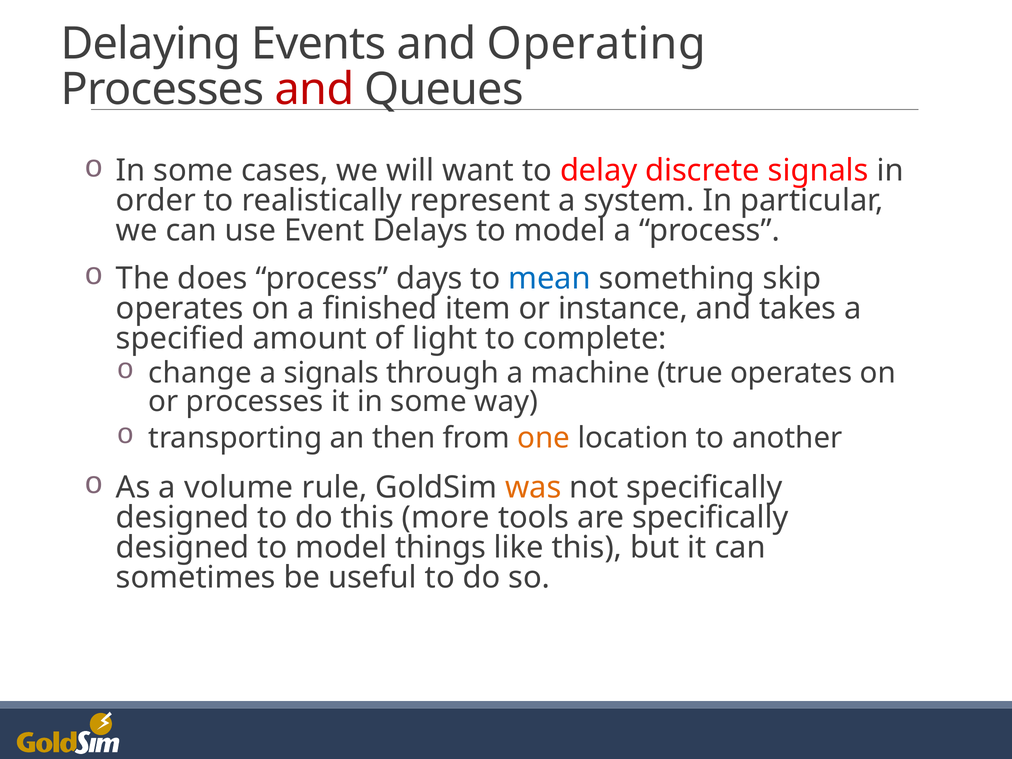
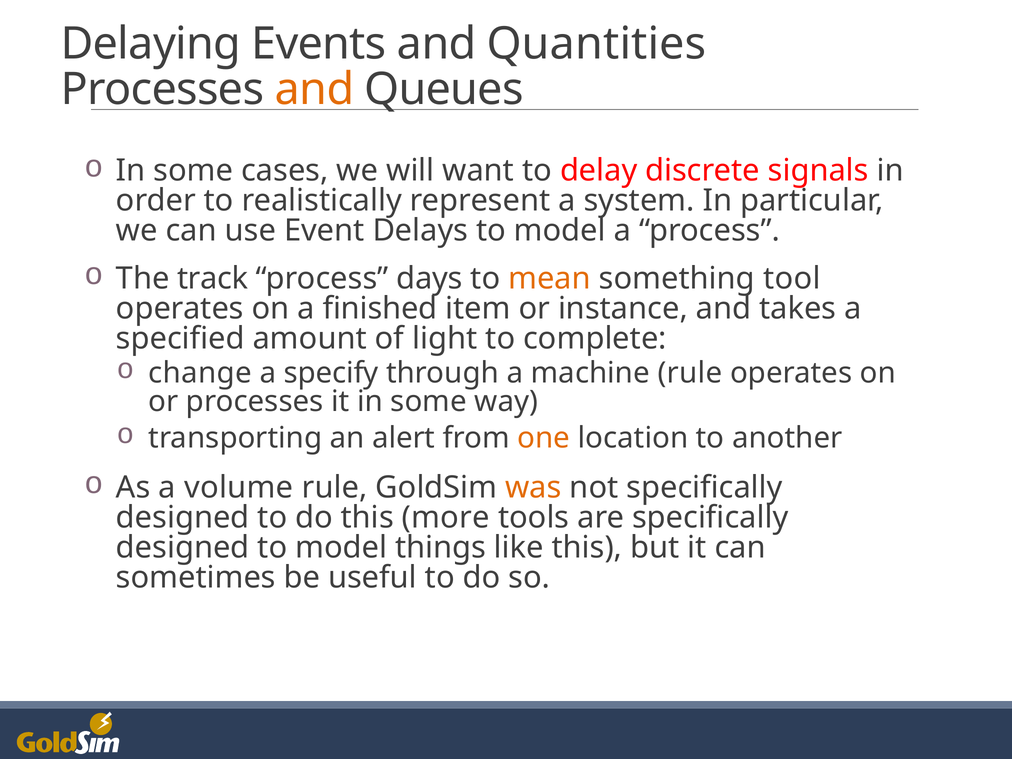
Operating: Operating -> Quantities (597, 44)
and colour: red -> orange (314, 90)
does: does -> track (213, 278)
mean colour: blue -> orange (550, 278)
skip: skip -> tool (792, 278)
a signals: signals -> specify (331, 373)
machine true: true -> rule (690, 373)
then: then -> alert (404, 438)
